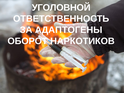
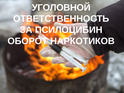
АДАПТОГЕНЫ: АДАПТОГЕНЫ -> ПСИЛОЦИБИН (69, 30)
